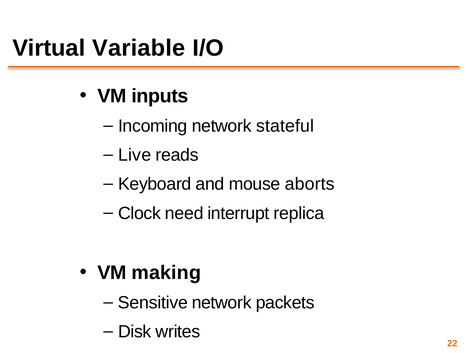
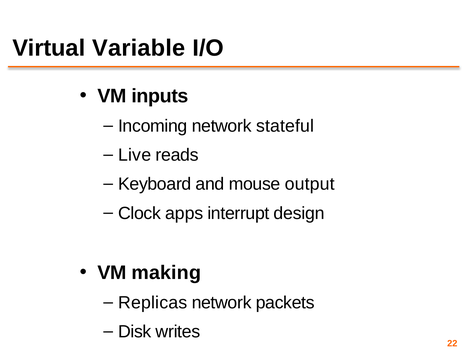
aborts: aborts -> output (310, 184)
need: need -> apps (184, 213)
replica: replica -> design (299, 213)
Sensitive: Sensitive -> Replicas (153, 303)
